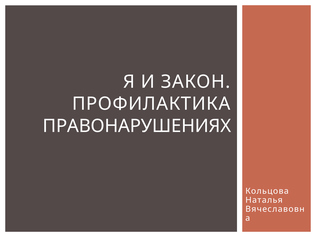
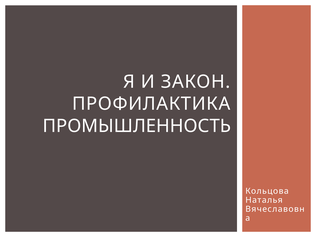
ПРАВОНАРУШЕНИЯХ: ПРАВОНАРУШЕНИЯХ -> ПРОМЫШЛЕННОСТЬ (137, 126)
